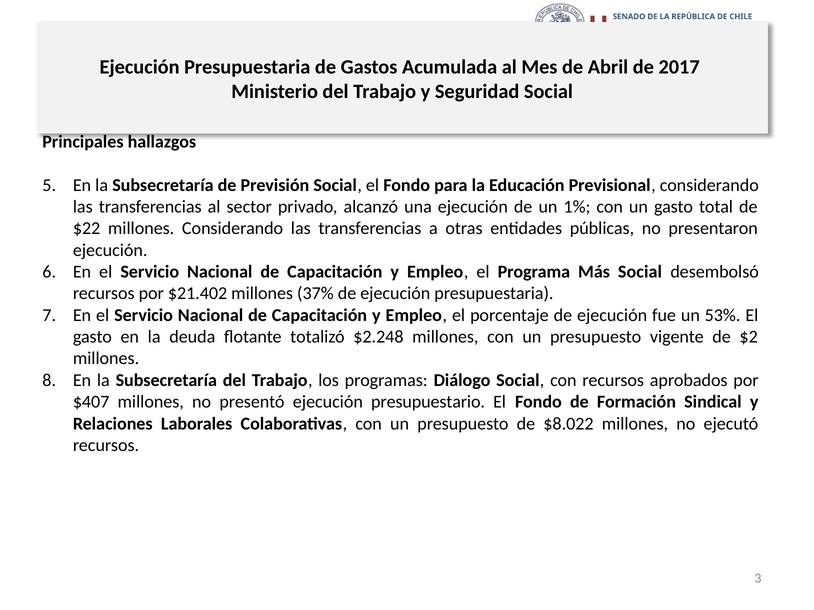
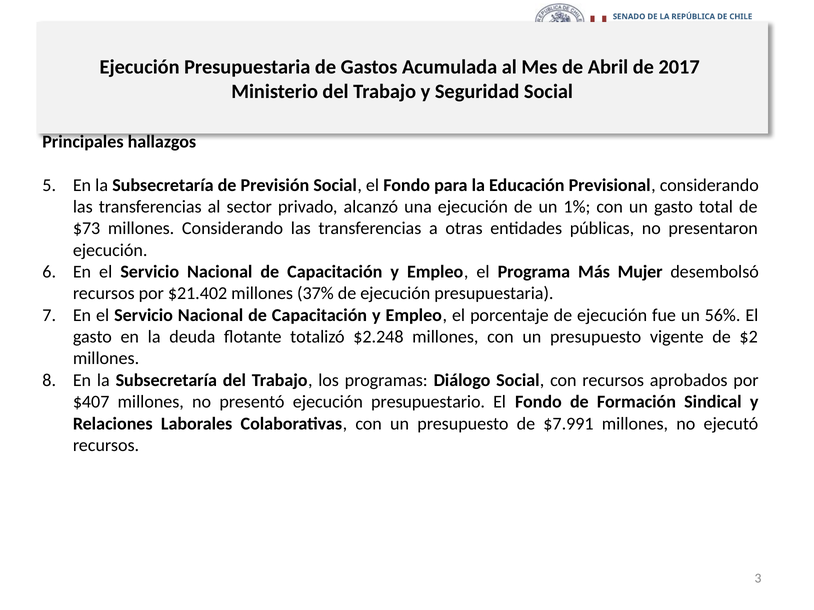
$22: $22 -> $73 (87, 229)
Más Social: Social -> Mujer (640, 272)
53%: 53% -> 56% (723, 315)
$8.022: $8.022 -> $7.991 (568, 424)
